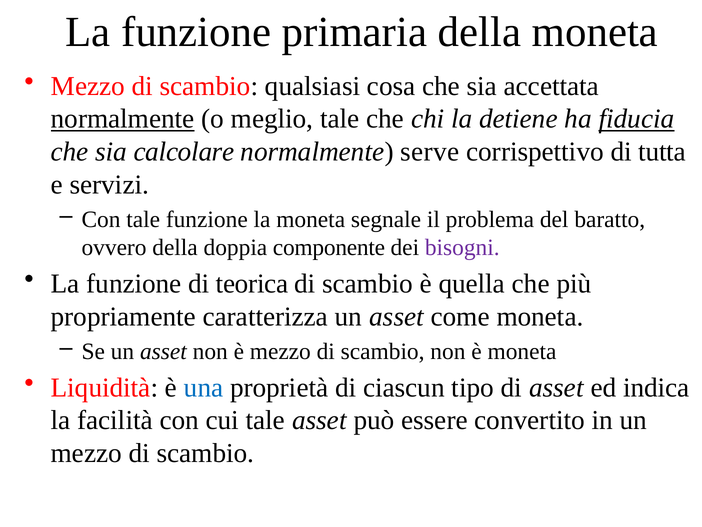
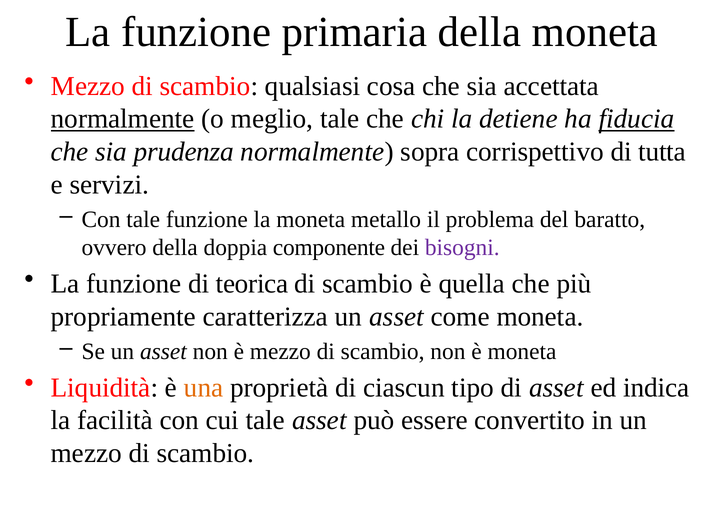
calcolare: calcolare -> prudenza (184, 152)
serve: serve -> sopra (430, 152)
segnale: segnale -> metallo (386, 219)
una colour: blue -> orange (204, 387)
